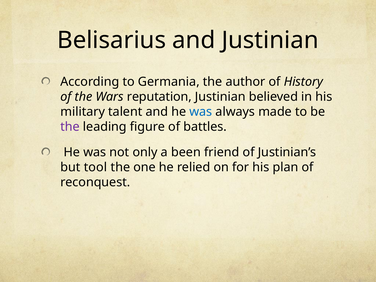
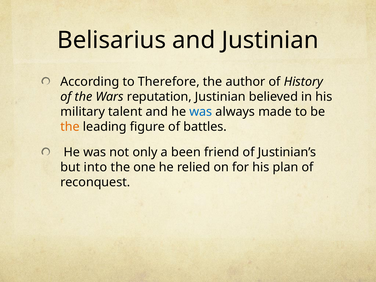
Germania: Germania -> Therefore (169, 82)
the colour: purple -> orange (70, 127)
tool: tool -> into (95, 167)
